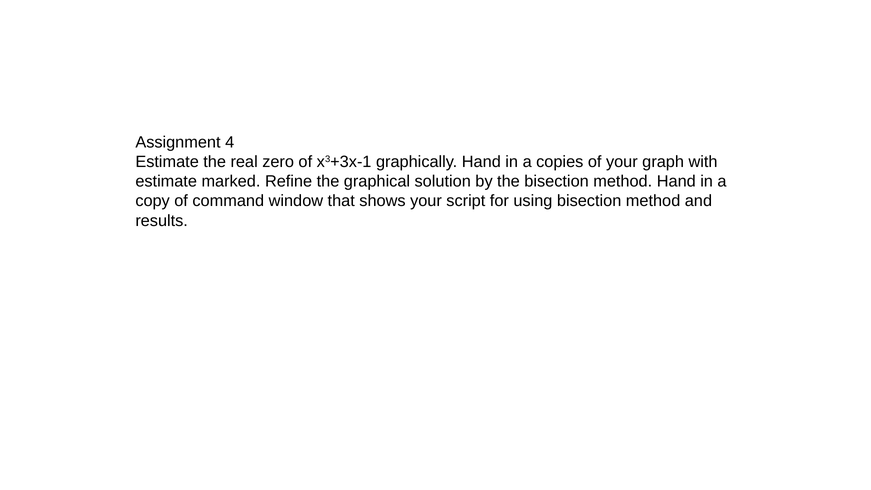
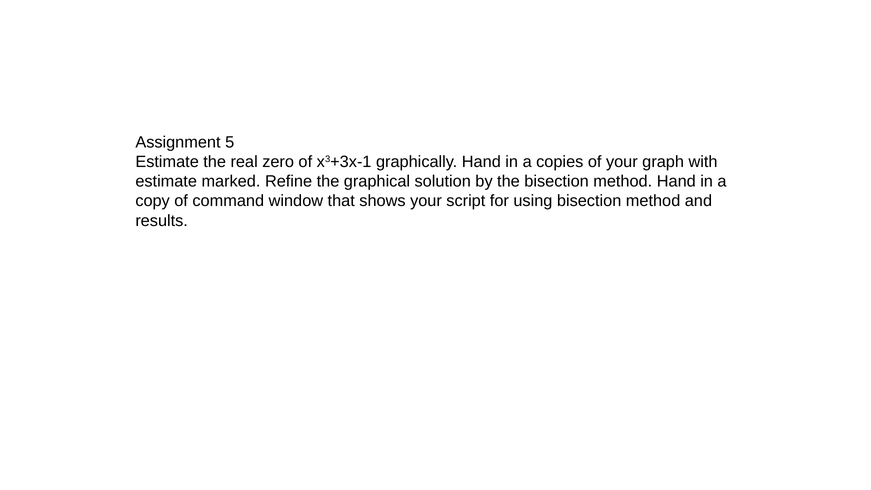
4: 4 -> 5 (230, 142)
